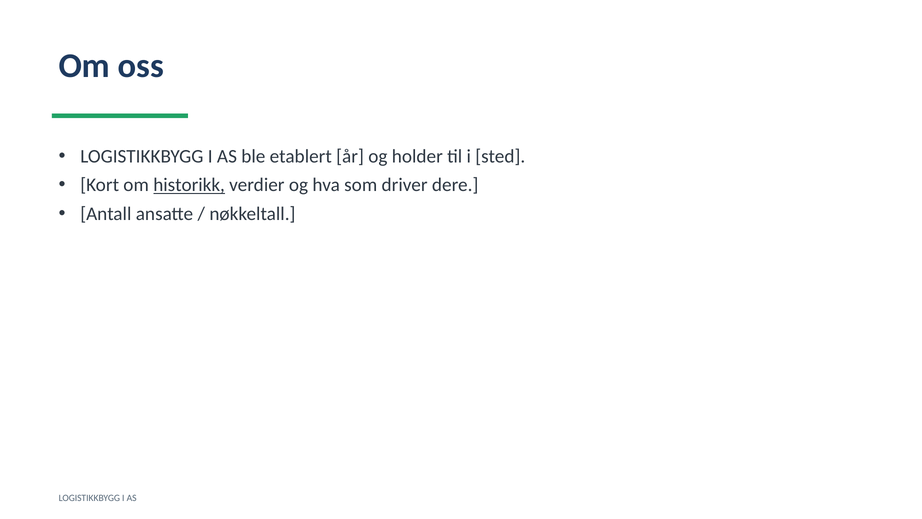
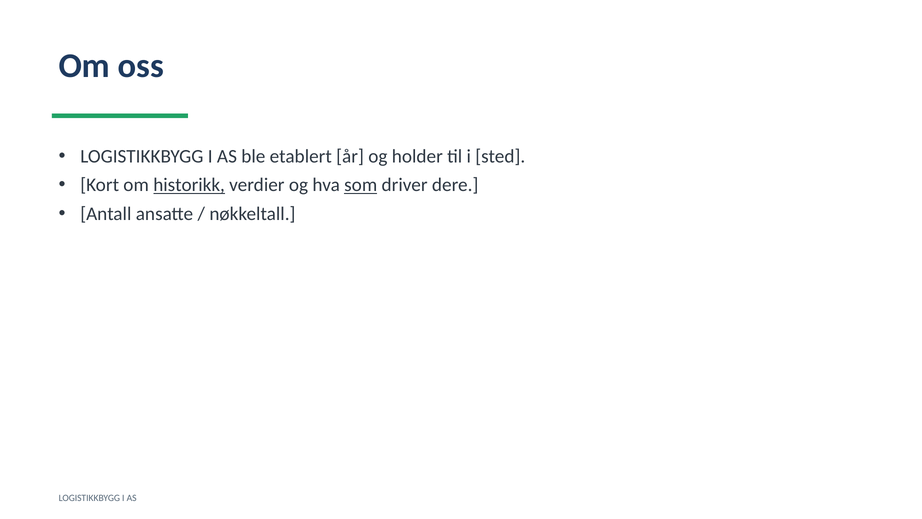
som underline: none -> present (361, 185)
